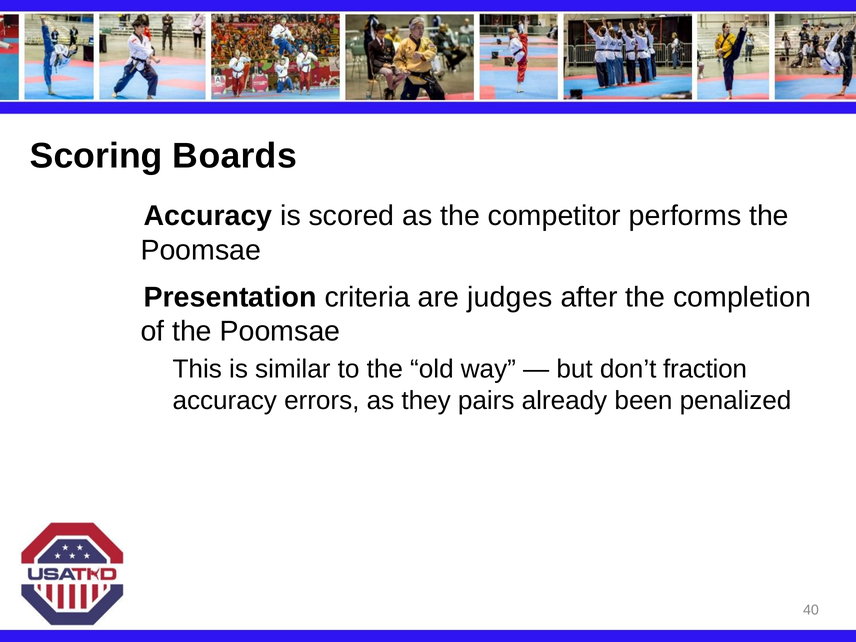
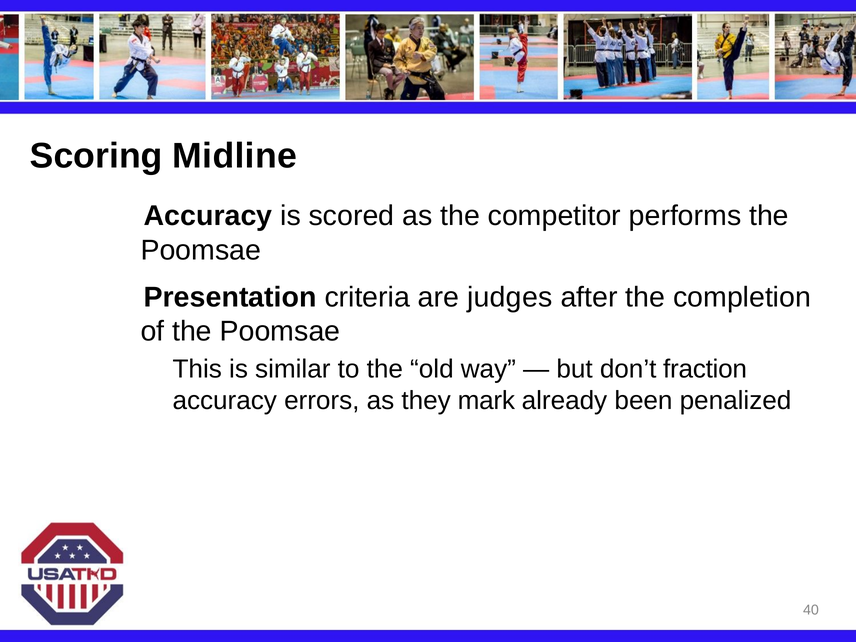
Boards: Boards -> Midline (235, 156)
pairs: pairs -> mark (486, 401)
